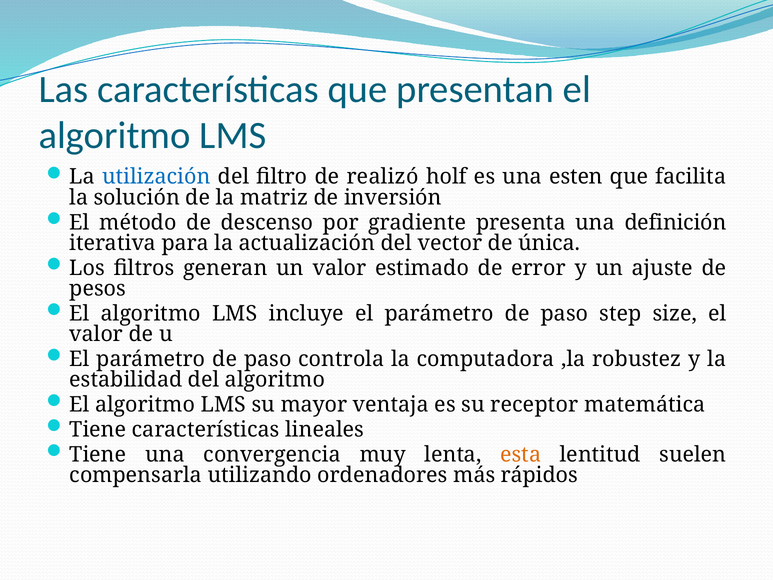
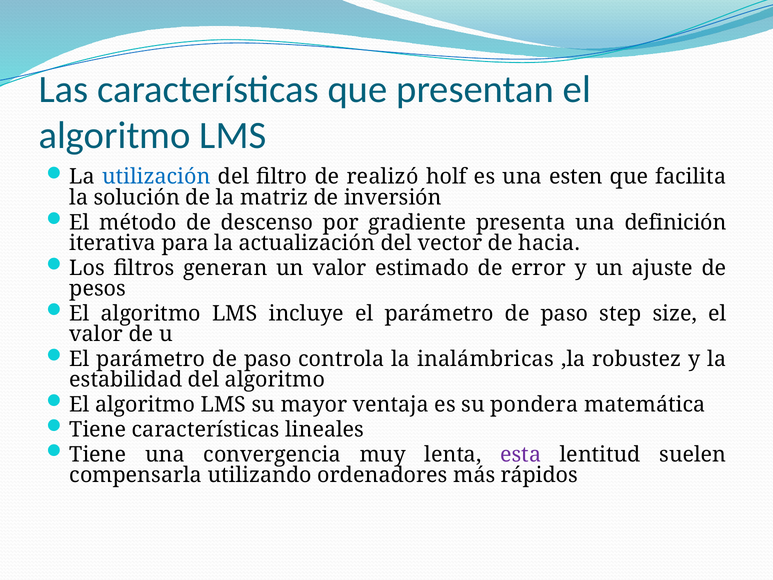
única: única -> hacia (549, 243)
computadora: computadora -> inalámbricas (485, 359)
receptor: receptor -> pondera (534, 405)
esta colour: orange -> purple (521, 454)
